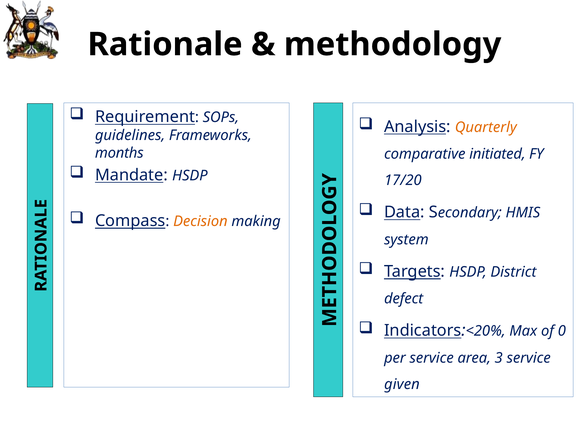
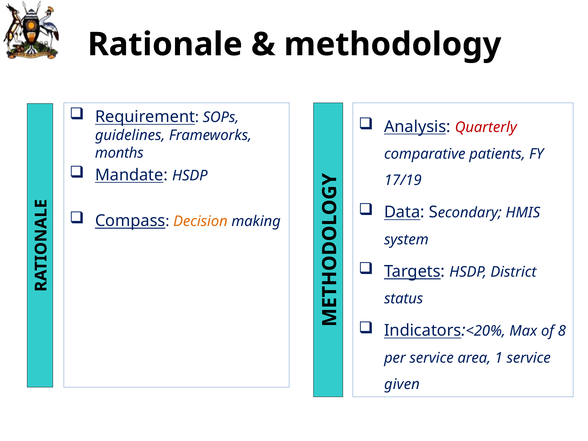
Quarterly colour: orange -> red (486, 127)
initiated: initiated -> patients (497, 154)
17/20: 17/20 -> 17/19 (403, 180)
defect: defect -> status (404, 299)
0: 0 -> 8 (562, 331)
3: 3 -> 1 (499, 358)
